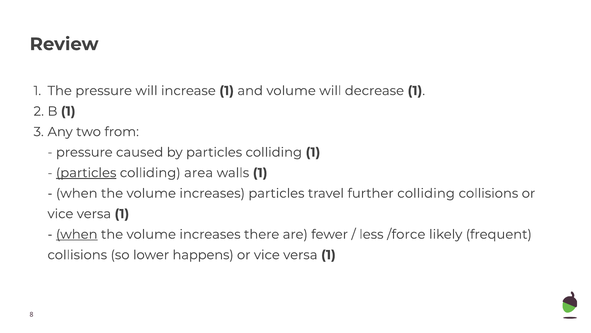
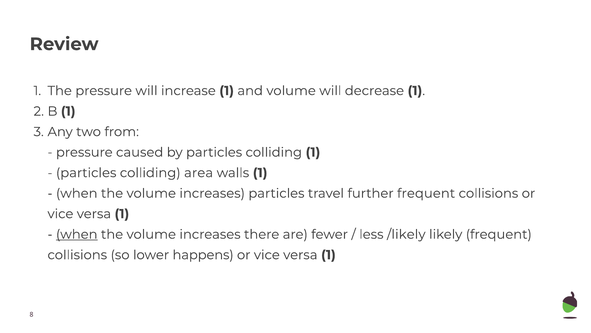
particles underline: present -> none (86, 173)
further colliding: colliding -> frequent (426, 193)
/force: /force -> /likely (406, 234)
